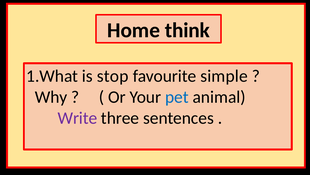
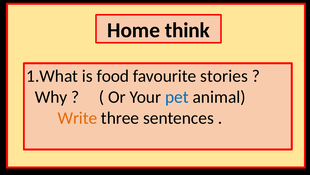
stop: stop -> food (113, 76)
simple: simple -> stories (224, 76)
Write colour: purple -> orange (77, 118)
